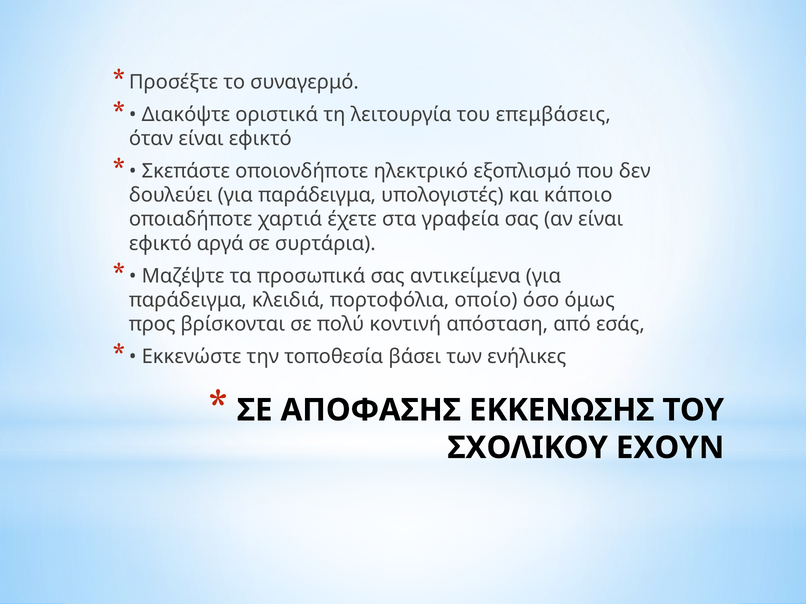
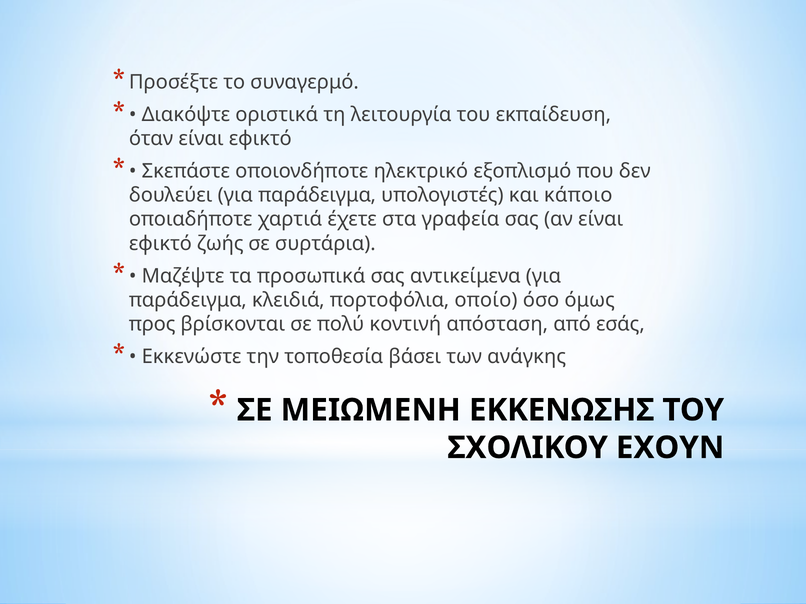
επεμβάσεις: επεμβάσεις -> εκπαίδευση (553, 114)
αργά: αργά -> ζωής (220, 244)
ενήλικες: ενήλικες -> ανάγκης (527, 357)
ΑΠΟΦΑΣΗΣ: ΑΠΟΦΑΣΗΣ -> ΜΕΙΩΜΕΝΗ (371, 410)
